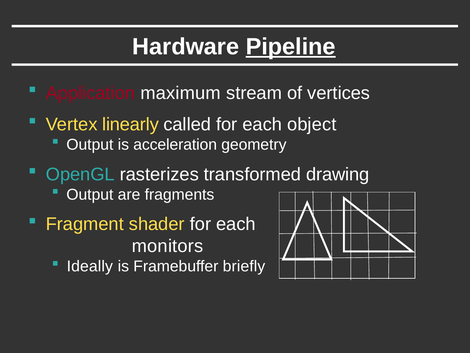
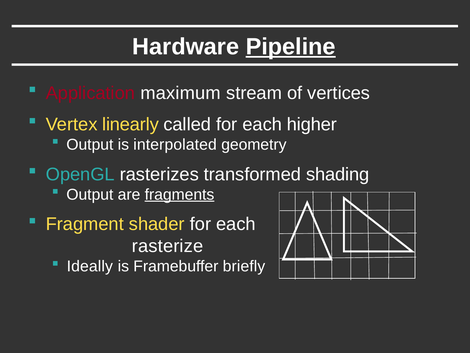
object: object -> higher (312, 124)
acceleration: acceleration -> interpolated (175, 144)
drawing: drawing -> shading (338, 174)
fragments underline: none -> present (180, 194)
monitors: monitors -> rasterize (168, 246)
